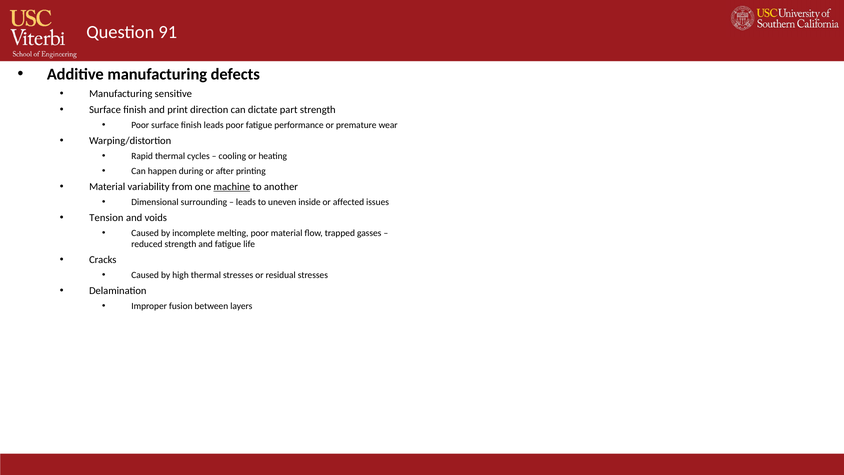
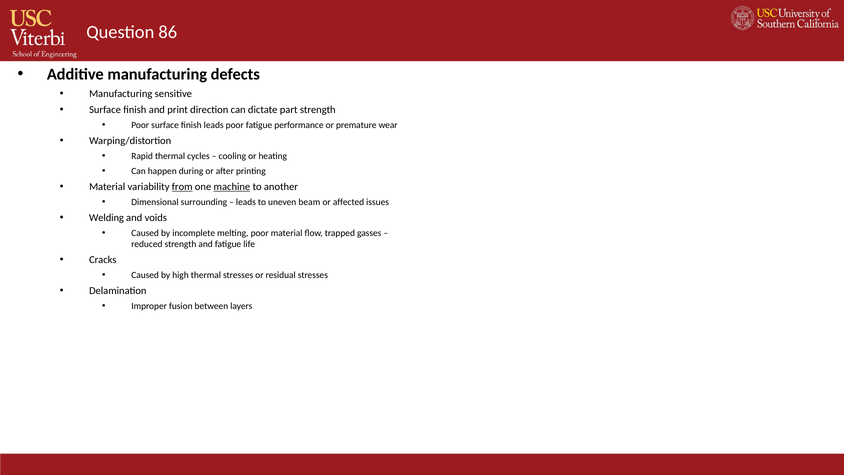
91: 91 -> 86 (168, 32)
from underline: none -> present (182, 187)
inside: inside -> beam (309, 202)
Tension: Tension -> Welding (106, 218)
